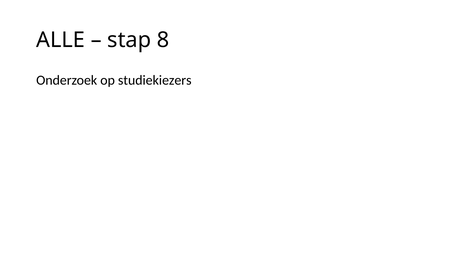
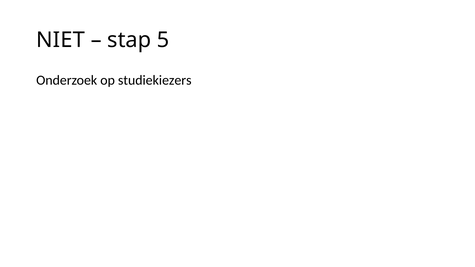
ALLE: ALLE -> NIET (61, 40)
8: 8 -> 5 (163, 40)
